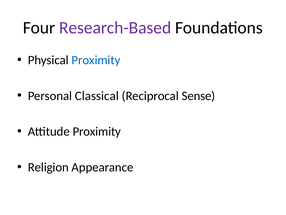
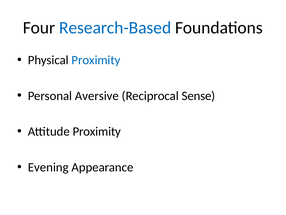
Research-Based colour: purple -> blue (115, 28)
Classical: Classical -> Aversive (97, 96)
Religion: Religion -> Evening (48, 167)
